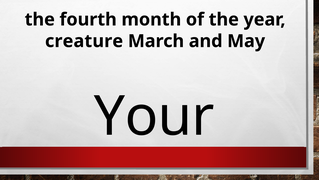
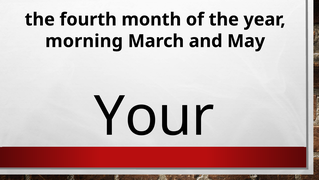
creature: creature -> morning (84, 41)
